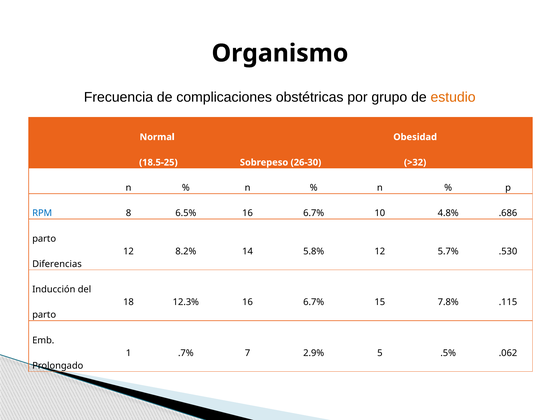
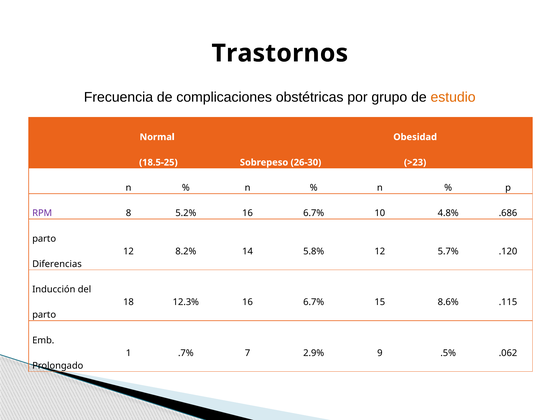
Organismo: Organismo -> Trastornos (280, 53)
>32: >32 -> >23 (415, 162)
RPM colour: blue -> purple (42, 213)
6.5%: 6.5% -> 5.2% (186, 213)
.530: .530 -> .120 (508, 251)
7.8%: 7.8% -> 8.6% (448, 302)
5: 5 -> 9 (380, 353)
